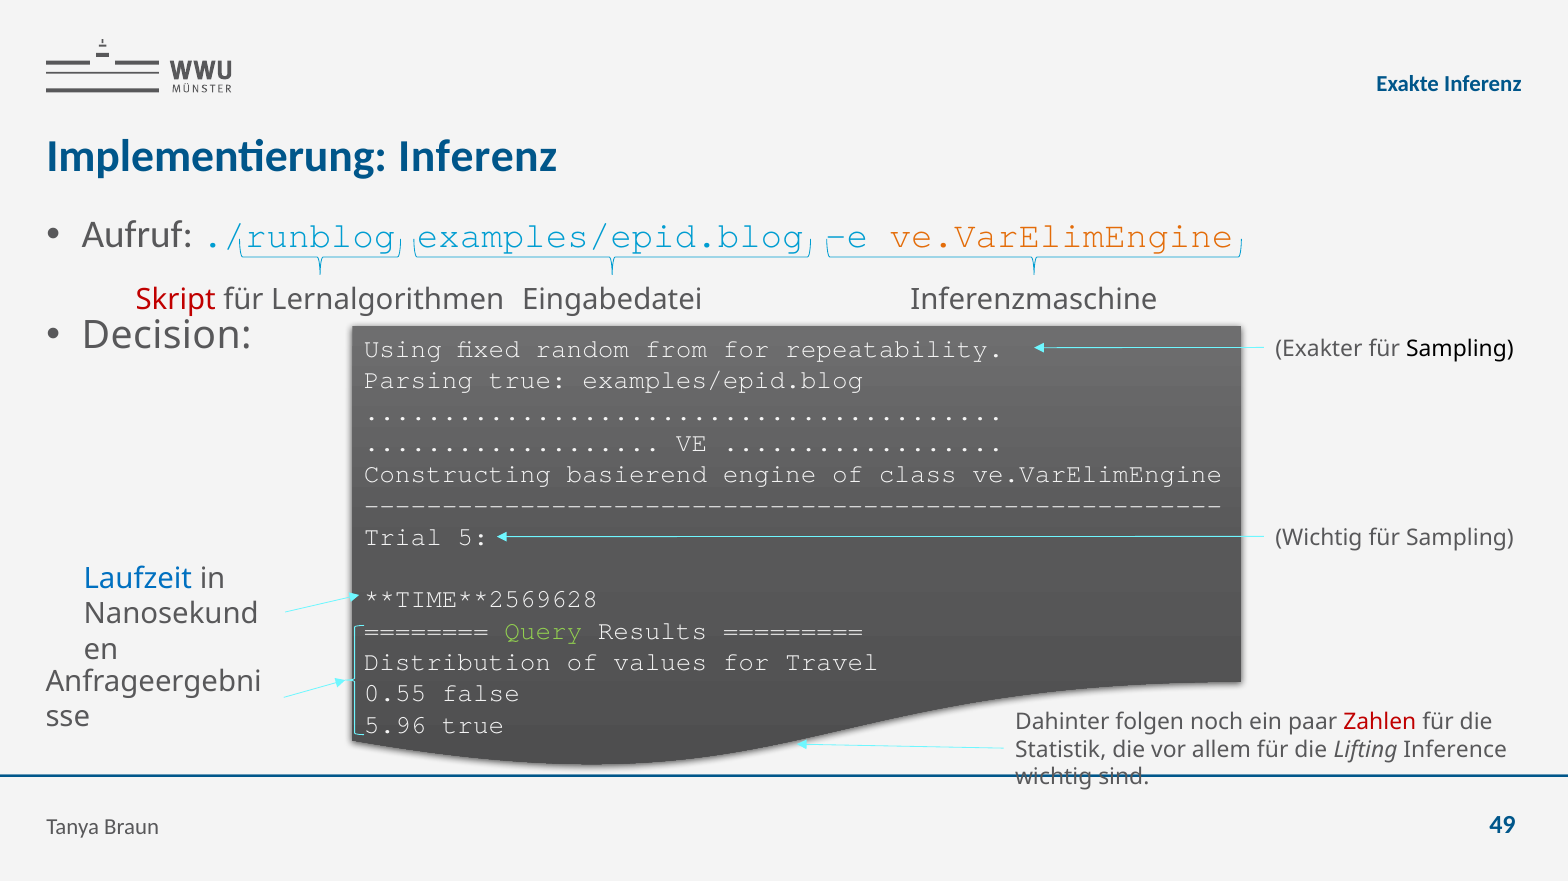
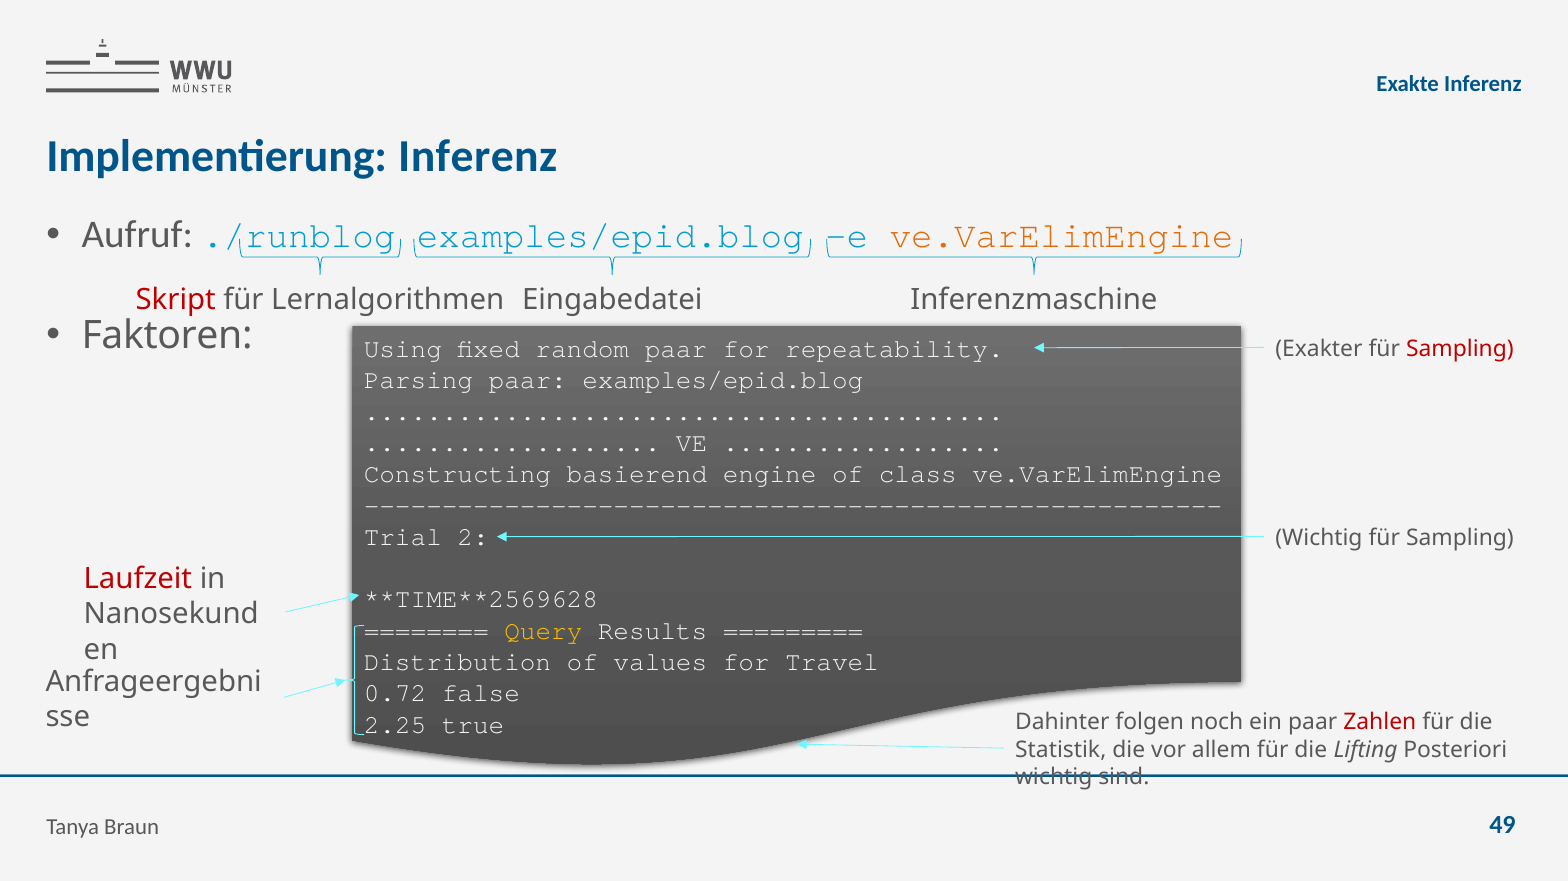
Decision: Decision -> Faktoren (167, 336)
random from: from -> paar (676, 349)
Sampling colour: black -> red (1460, 349)
Parsing true: true -> paar (528, 380)
5: 5 -> 2 (473, 537)
Laufzeit colour: blue -> red (138, 579)
Query colour: light green -> yellow (543, 631)
0.55: 0.55 -> 0.72 (395, 693)
5.96: 5.96 -> 2.25 (395, 725)
Inference: Inference -> Posteriori (1455, 750)
